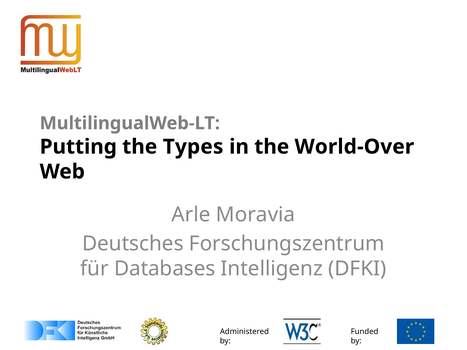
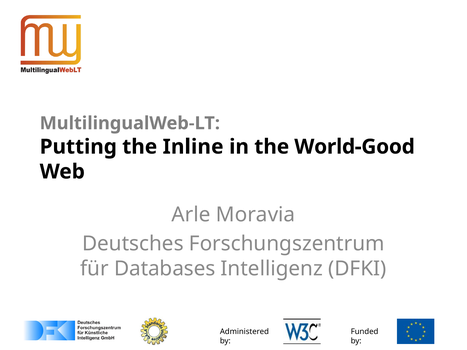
Types: Types -> Inline (193, 147)
World-Over: World-Over -> World-Good (355, 147)
